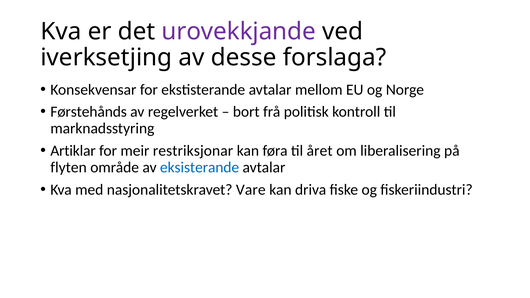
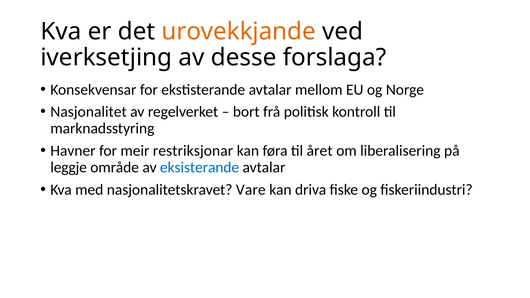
urovekkjande colour: purple -> orange (239, 31)
Førstehånds: Førstehånds -> Nasjonalitet (89, 112)
Artiklar: Artiklar -> Havner (73, 151)
flyten: flyten -> leggje (69, 167)
